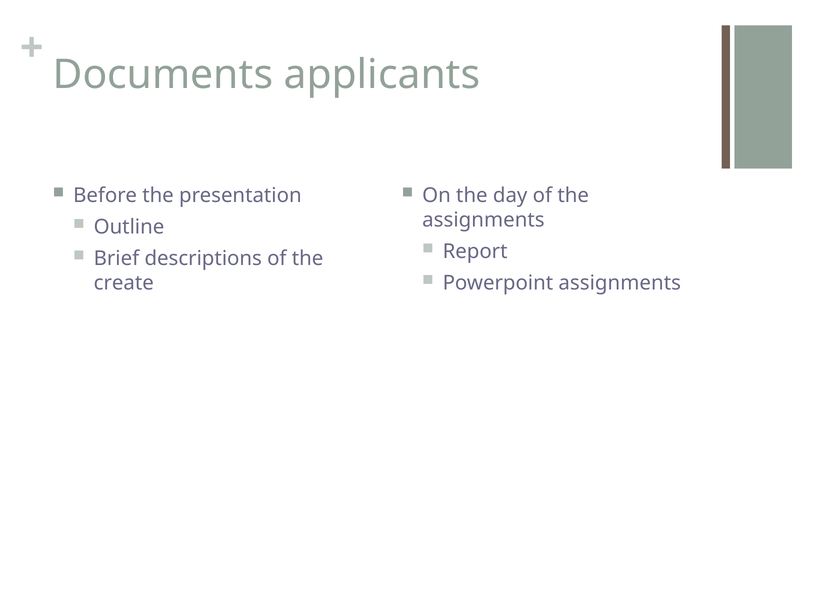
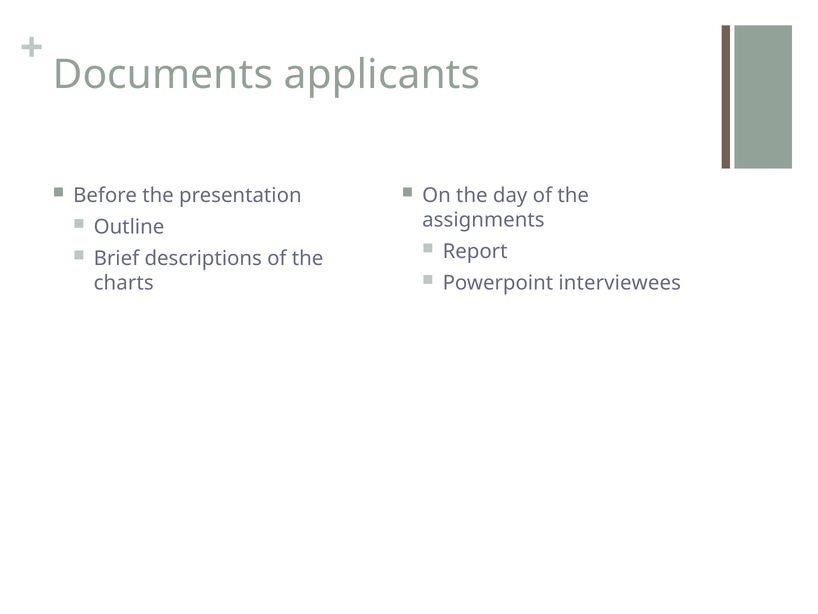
Powerpoint assignments: assignments -> interviewees (620, 283)
create: create -> charts (124, 283)
